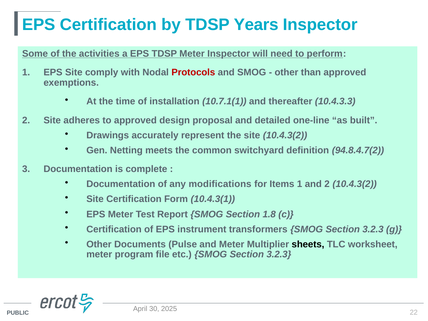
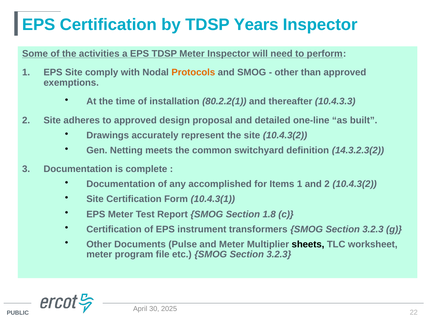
Protocols colour: red -> orange (193, 72)
10.7.1(1: 10.7.1(1 -> 80.2.2(1 (224, 101)
94.8.4.7(2: 94.8.4.7(2 -> 14.3.2.3(2 (358, 150)
modifications: modifications -> accomplished (220, 184)
